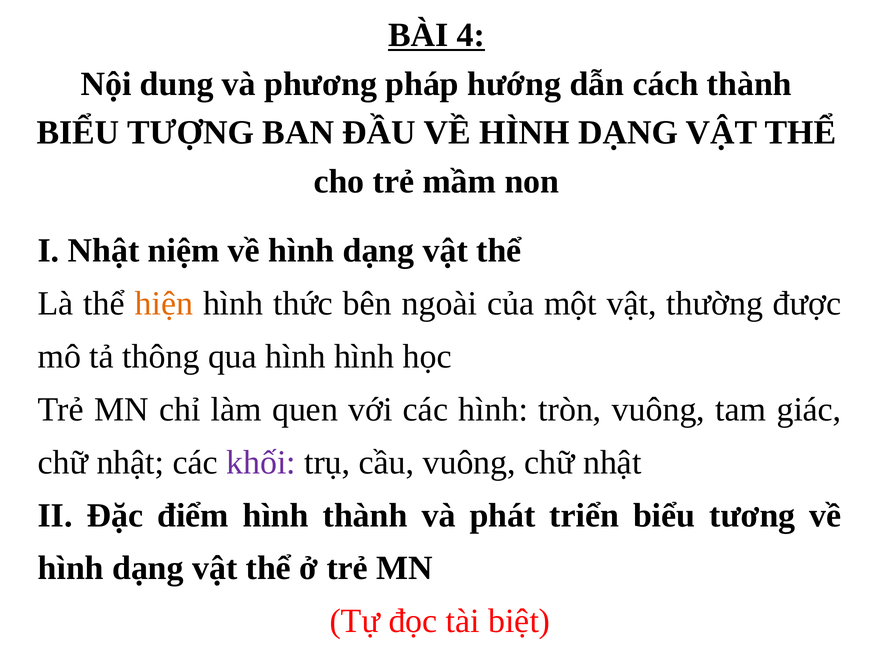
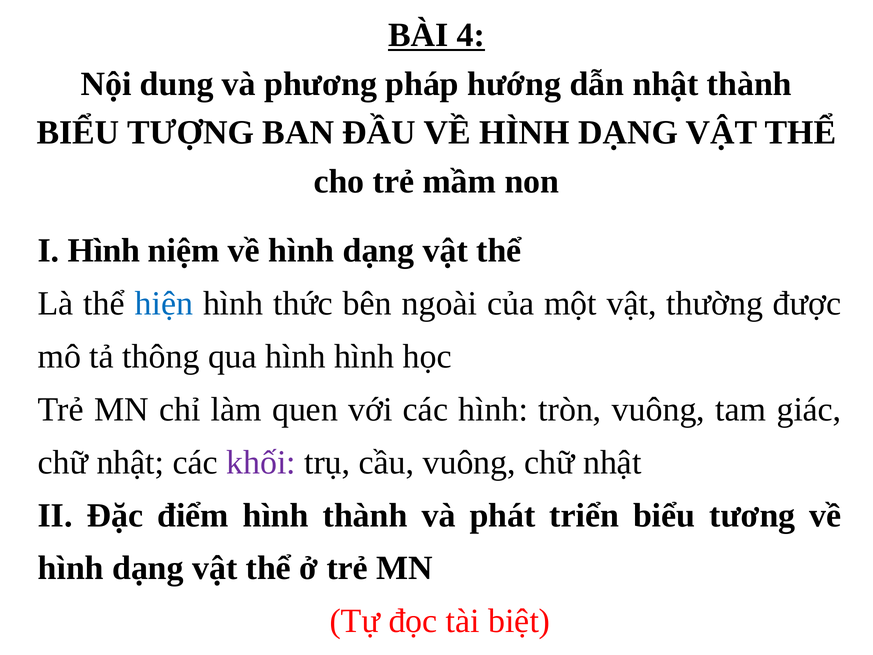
dẫn cách: cách -> nhật (666, 84)
I Nhật: Nhật -> Hình (104, 250)
hiện colour: orange -> blue (164, 303)
